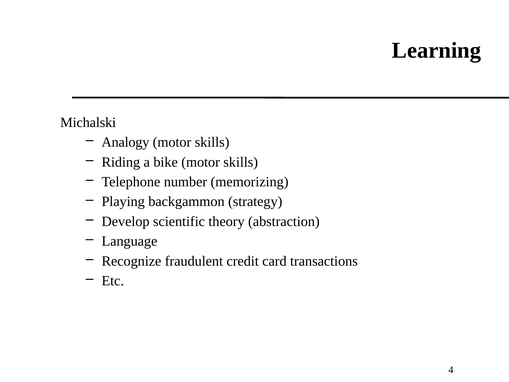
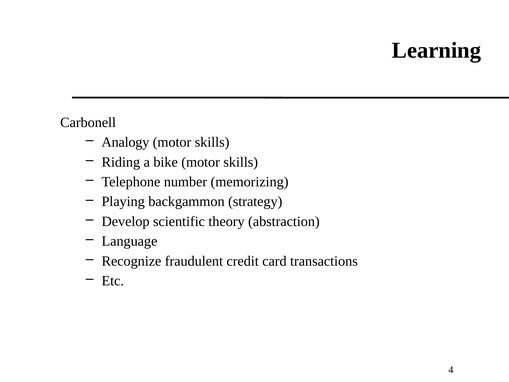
Michalski: Michalski -> Carbonell (88, 122)
